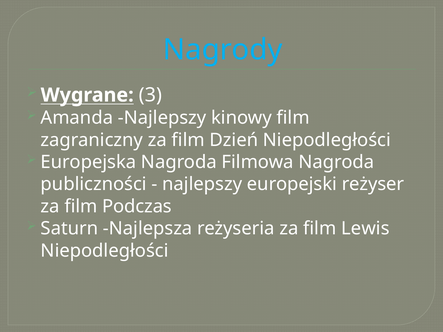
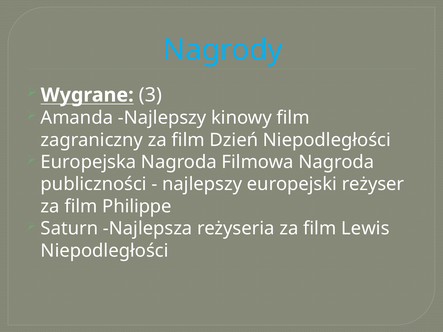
Podczas: Podczas -> Philippe (137, 207)
